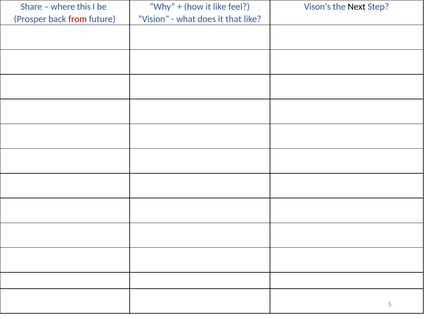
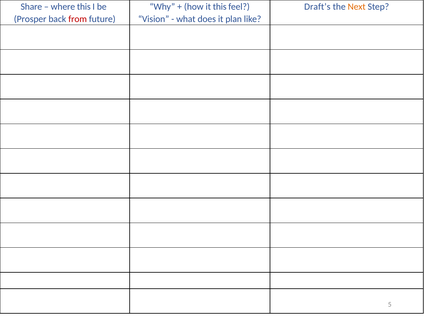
it like: like -> this (220, 7)
Vison’s: Vison’s -> Draft’s (317, 7)
Next colour: black -> orange (357, 7)
that: that -> plan (234, 19)
